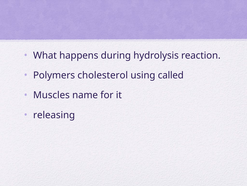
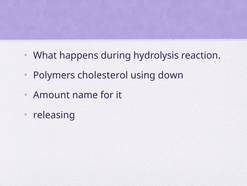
called: called -> down (171, 75)
Muscles: Muscles -> Amount (51, 95)
